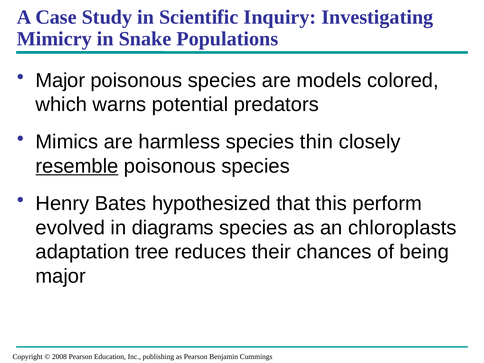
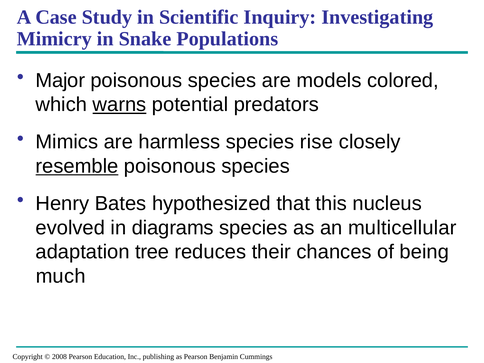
warns underline: none -> present (119, 105)
thin: thin -> rise (316, 142)
perform: perform -> nucleus (387, 203)
chloroplasts: chloroplasts -> multicellular (402, 228)
major: major -> much (61, 276)
